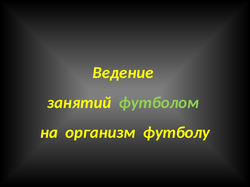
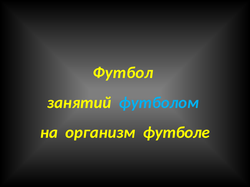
Ведение: Ведение -> Футбол (123, 73)
футболом colour: light green -> light blue (159, 103)
футболу: футболу -> футболе (176, 133)
